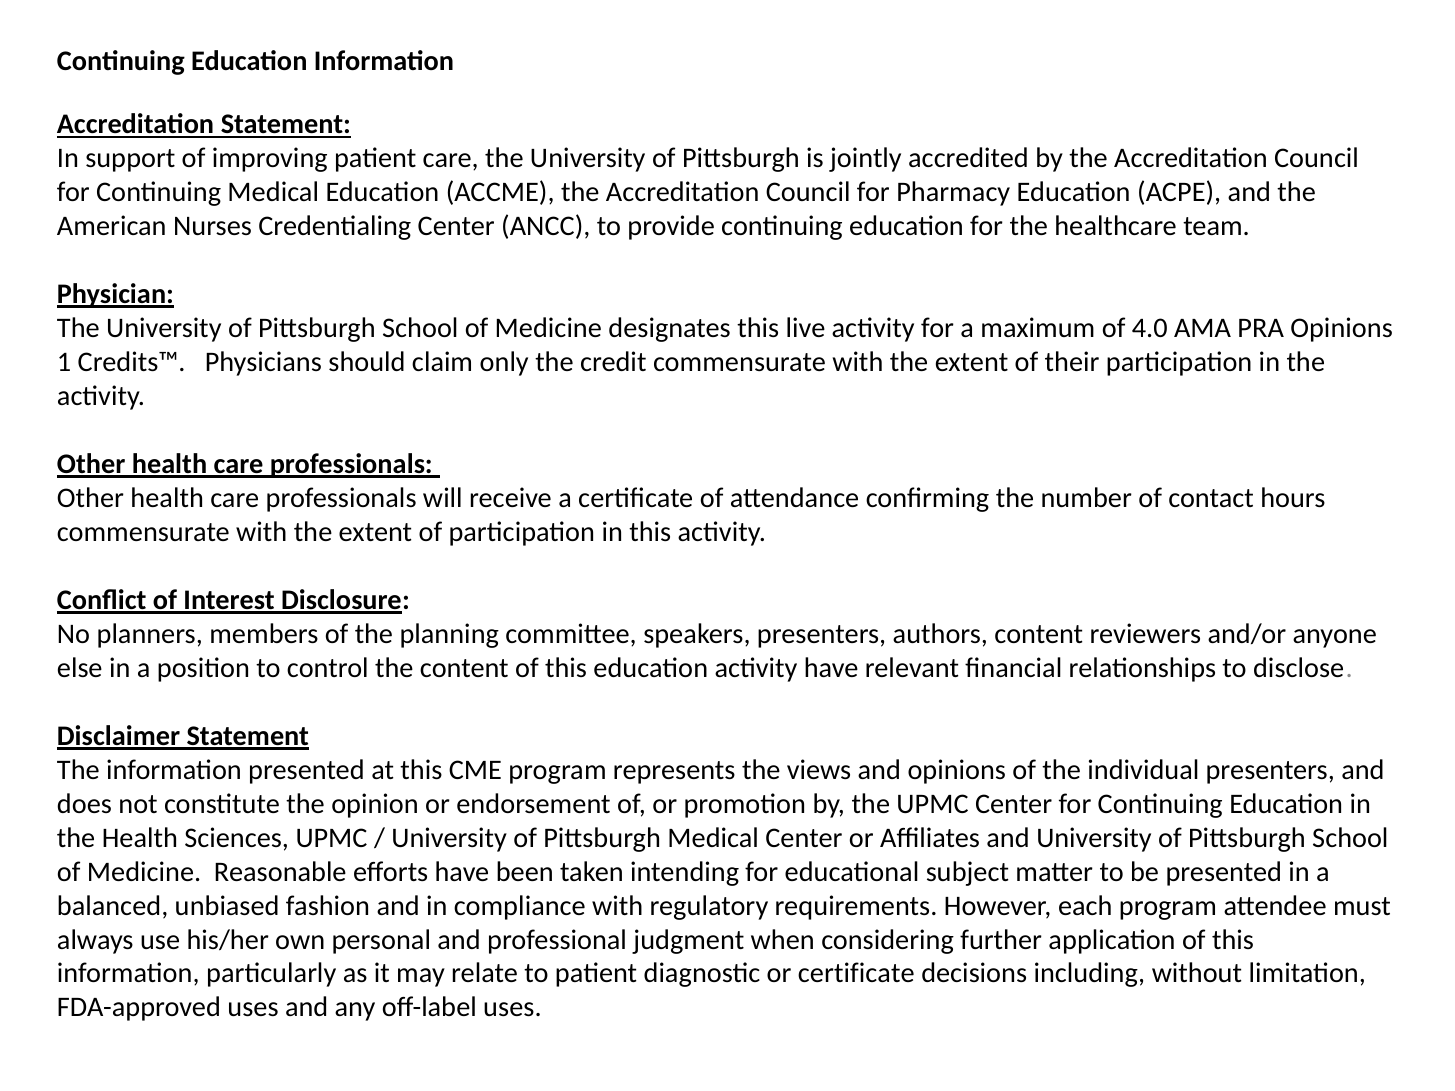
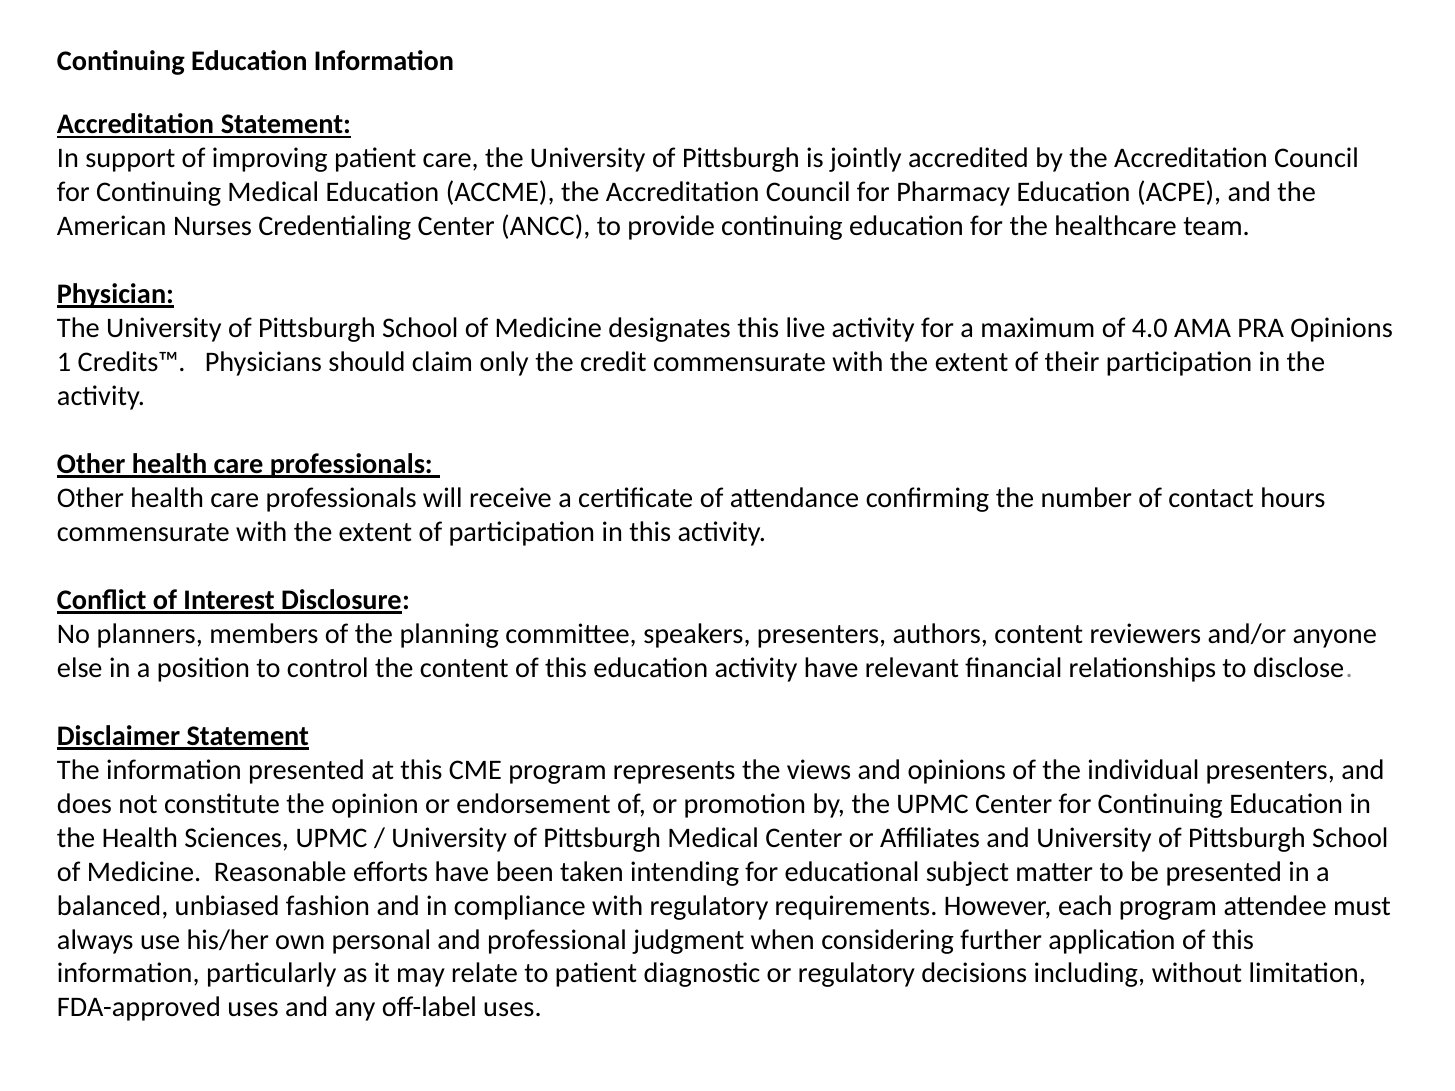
or certificate: certificate -> regulatory (856, 974)
